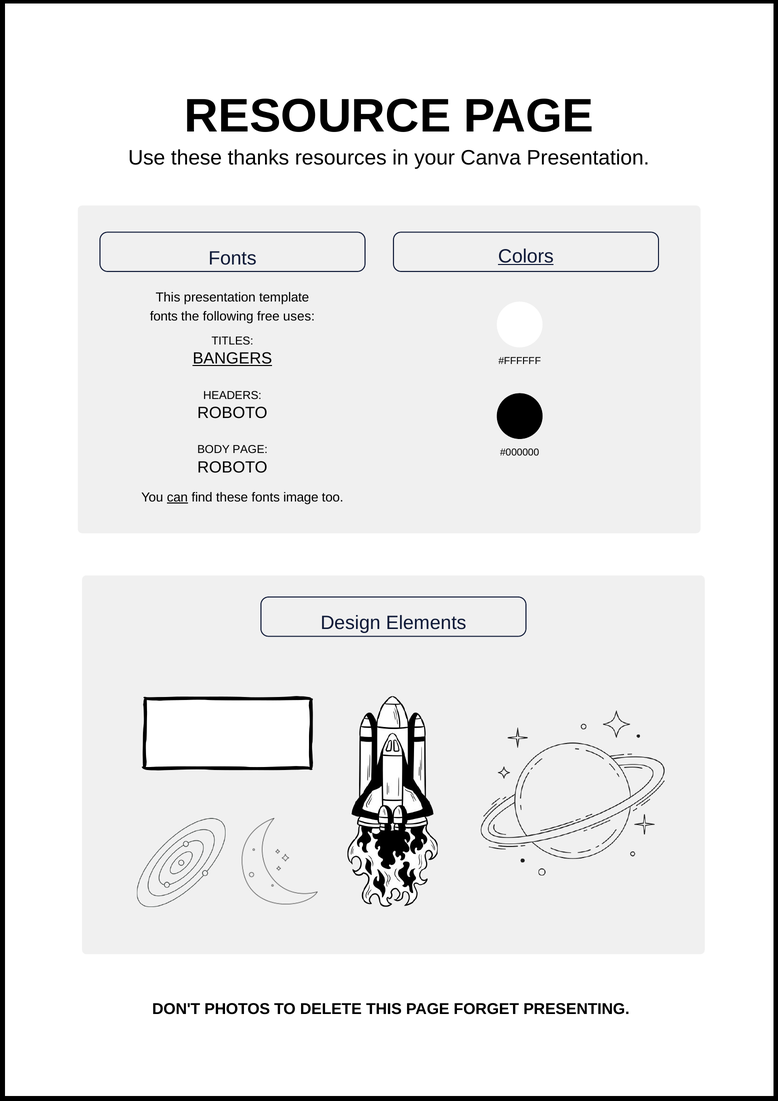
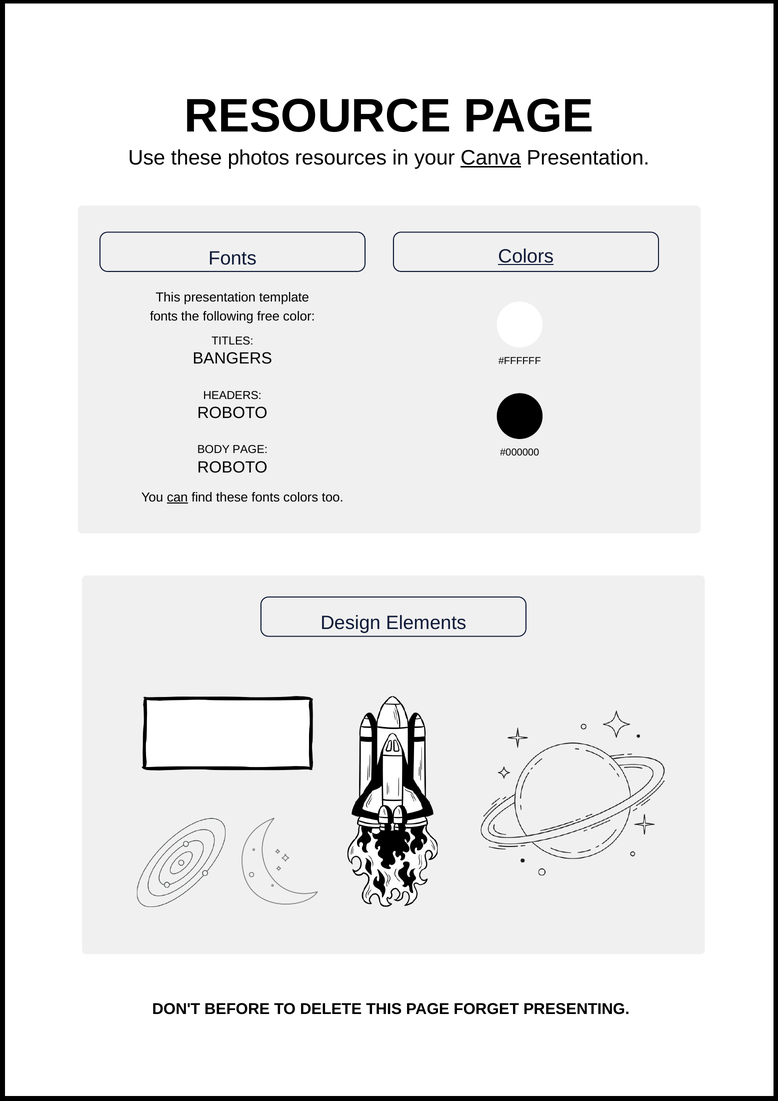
thanks: thanks -> photos (259, 158)
Canva underline: none -> present (491, 158)
uses: uses -> color (299, 316)
BANGERS underline: present -> none (232, 358)
these fonts image: image -> colors (301, 497)
PHOTOS: PHOTOS -> BEFORE (237, 1009)
